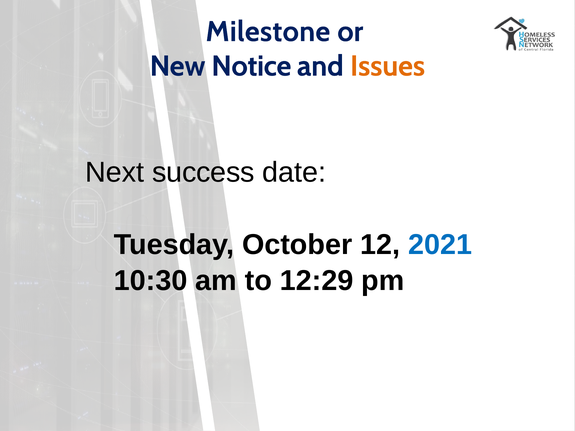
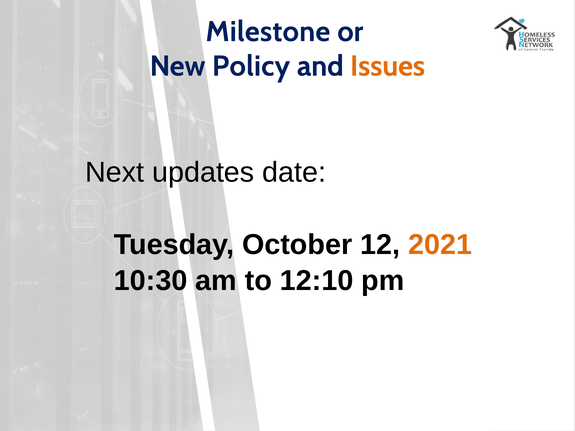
Notice: Notice -> Policy (251, 66)
success: success -> updates (203, 172)
2021 colour: blue -> orange (440, 245)
12:29: 12:29 -> 12:10 (317, 281)
